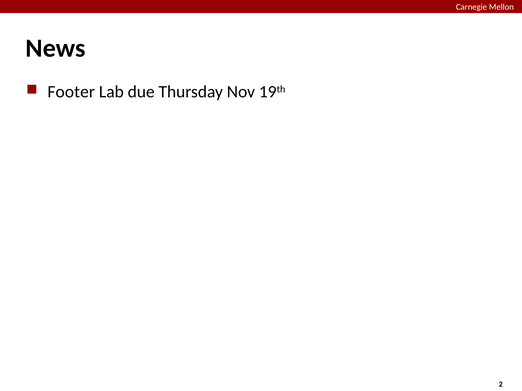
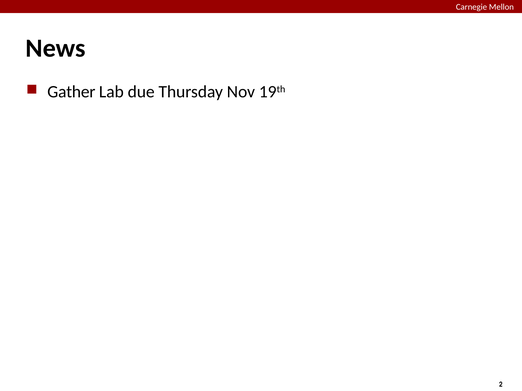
Footer: Footer -> Gather (71, 92)
